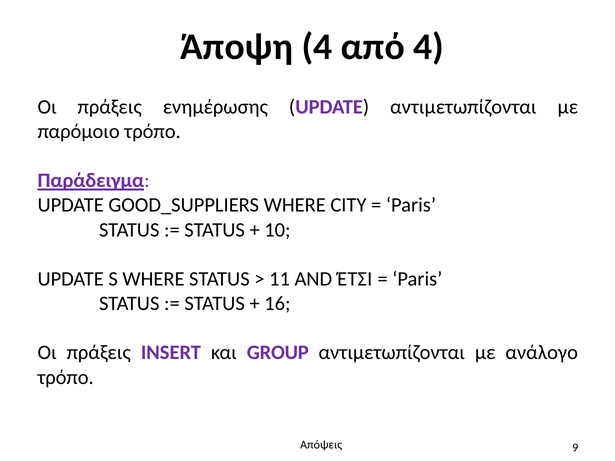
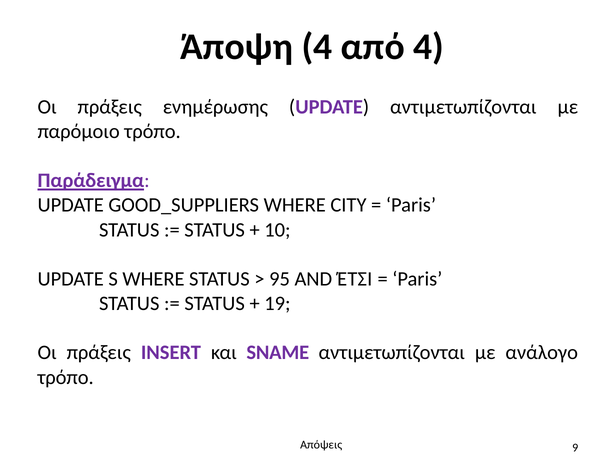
11: 11 -> 95 (280, 279)
16: 16 -> 19 (277, 304)
GROUP: GROUP -> SNAME (278, 353)
